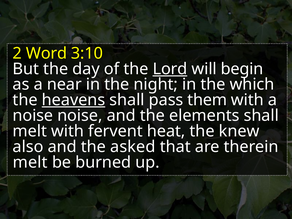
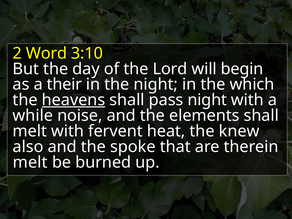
Lord underline: present -> none (170, 69)
near: near -> their (64, 84)
pass them: them -> night (207, 100)
noise: noise -> while (33, 116)
asked: asked -> spoke (133, 147)
